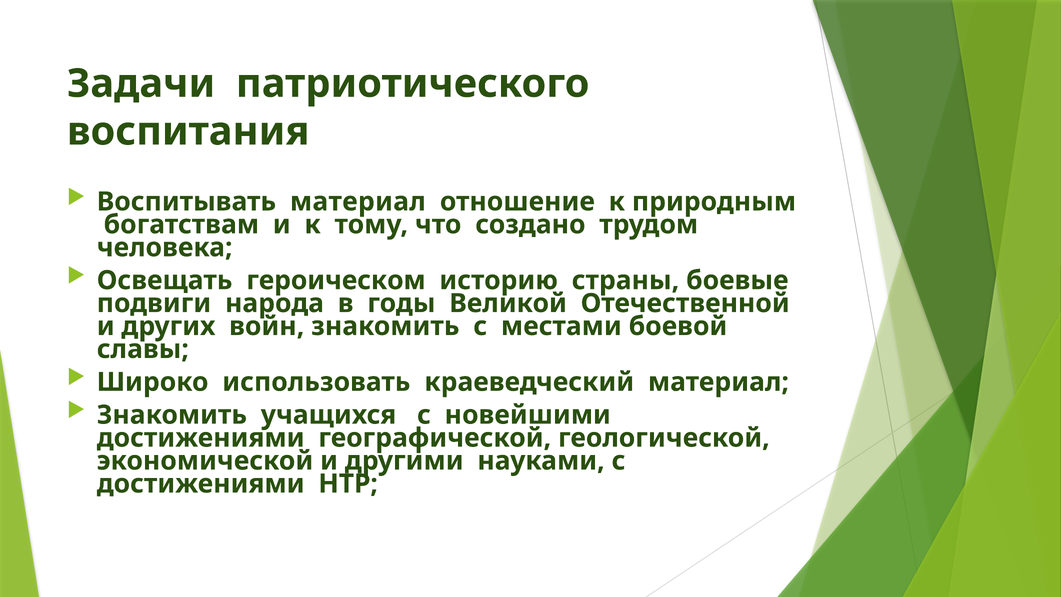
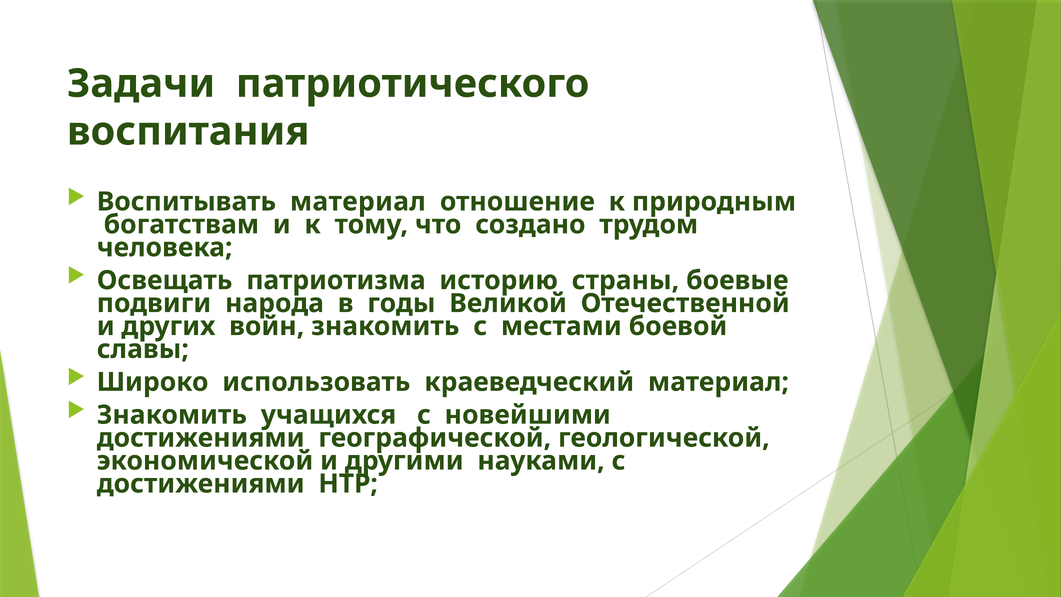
героическом: героическом -> патриотизма (336, 280)
